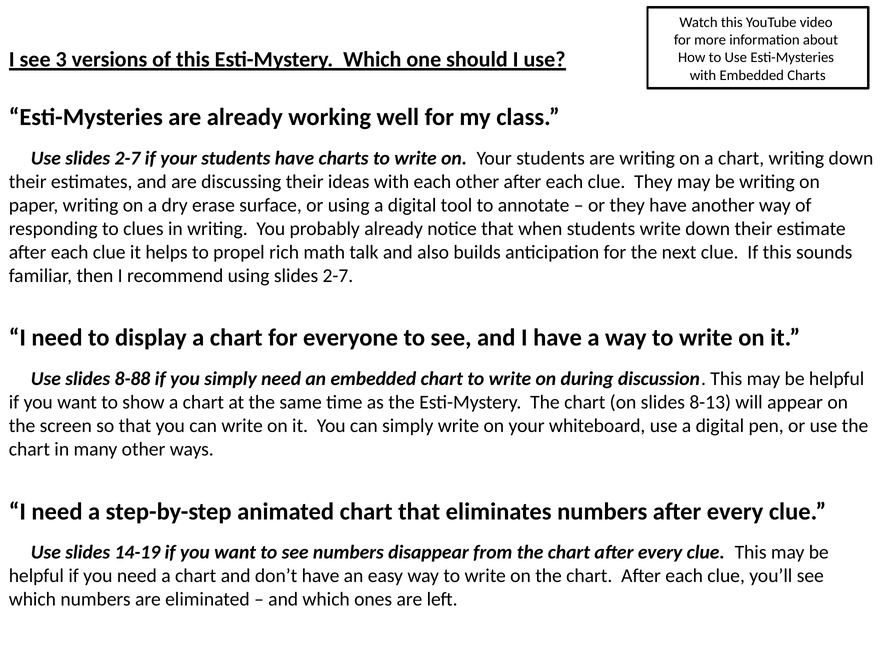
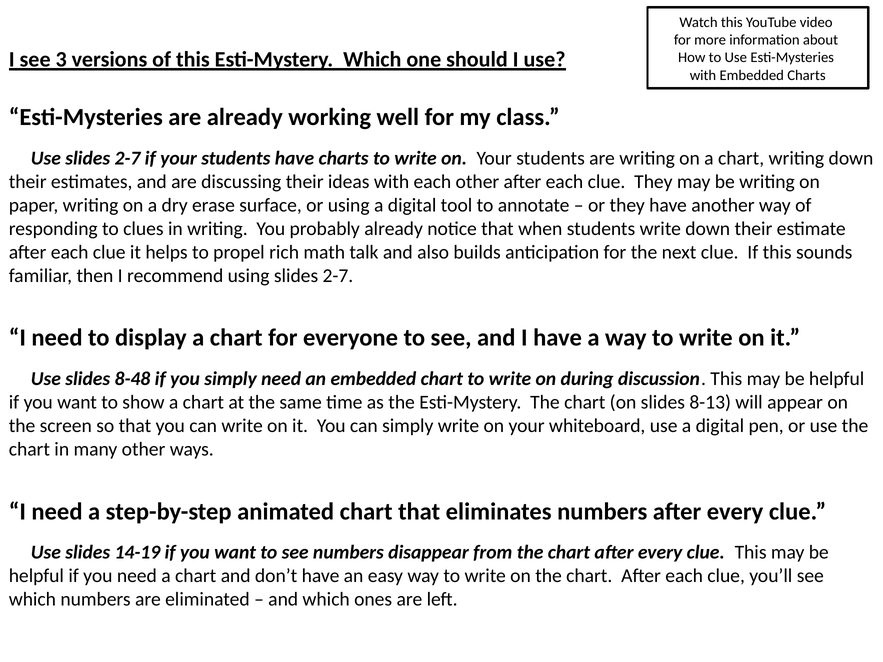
8-88: 8-88 -> 8-48 (132, 379)
